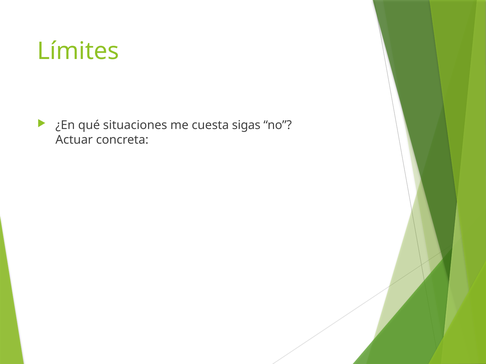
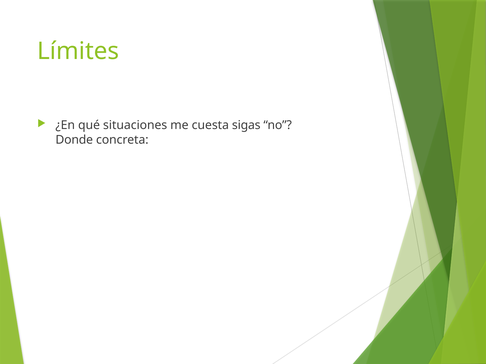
Actuar: Actuar -> Donde (74, 140)
